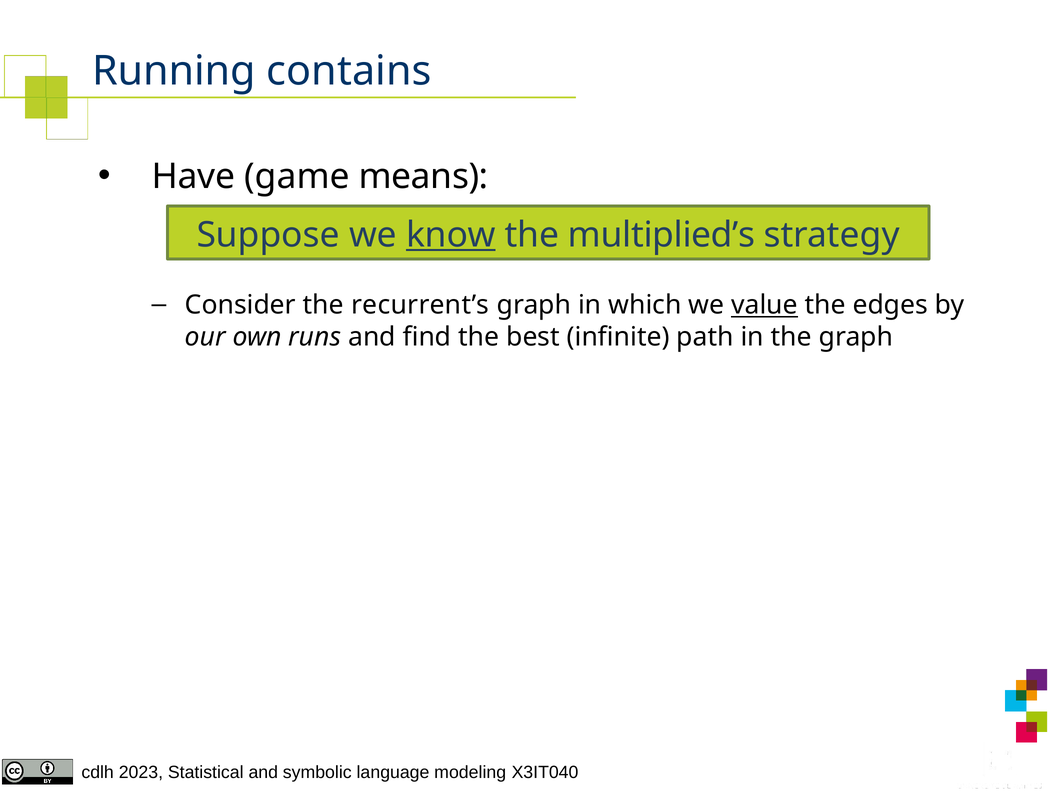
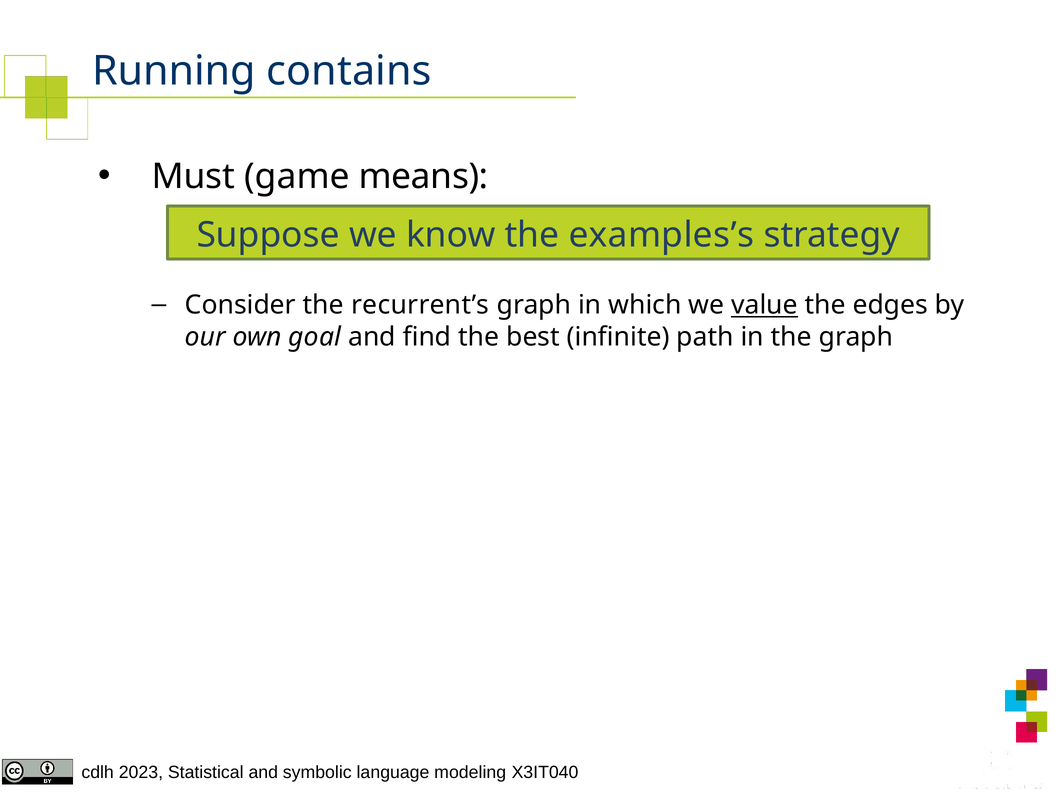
Have: Have -> Must (193, 177)
know underline: present -> none (451, 235)
multiplied’s: multiplied’s -> examples’s (661, 235)
runs: runs -> goal (315, 337)
